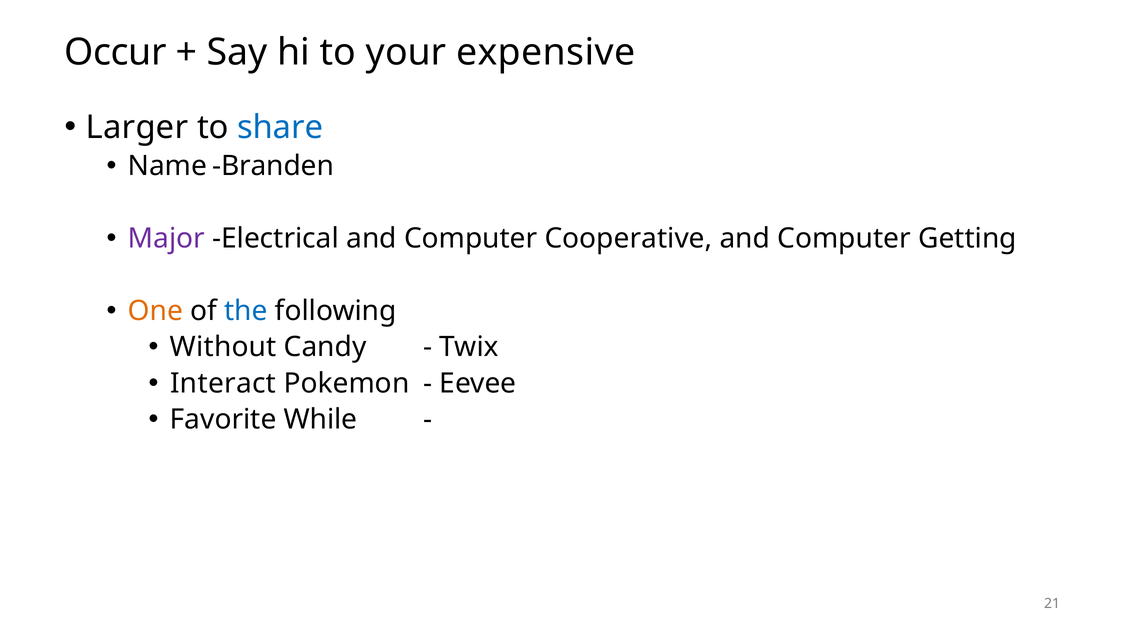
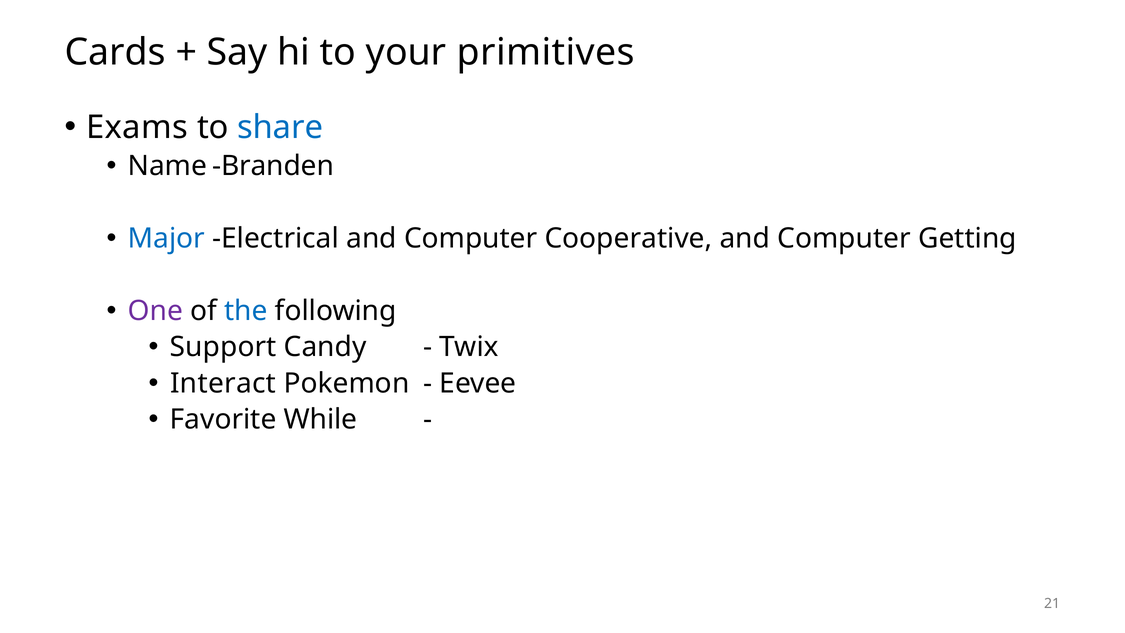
Occur: Occur -> Cards (115, 52)
expensive: expensive -> primitives (546, 52)
Larger: Larger -> Exams (137, 127)
Major colour: purple -> blue (166, 238)
One colour: orange -> purple (155, 311)
Without: Without -> Support (223, 347)
